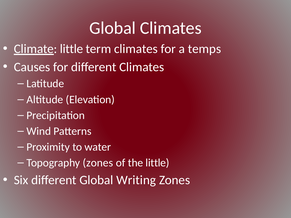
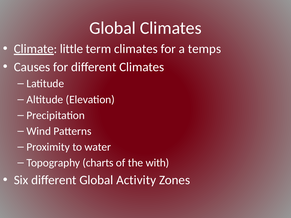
Topography zones: zones -> charts (98, 163)
the little: little -> with (157, 163)
Writing: Writing -> Activity (136, 180)
